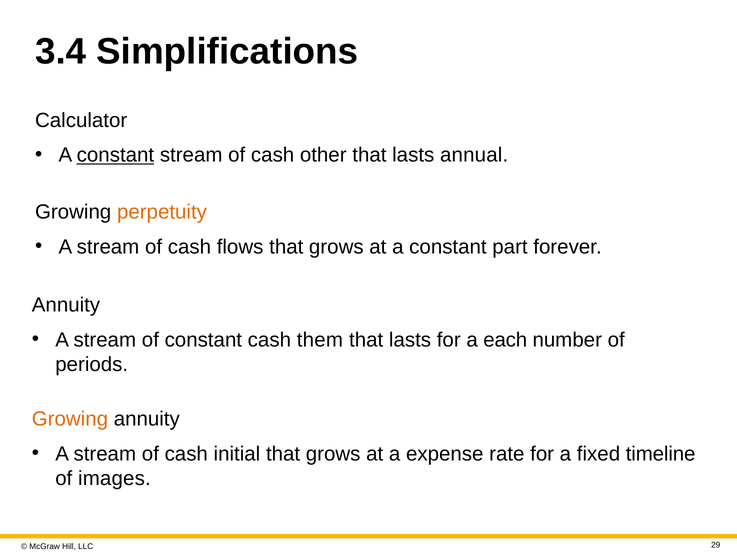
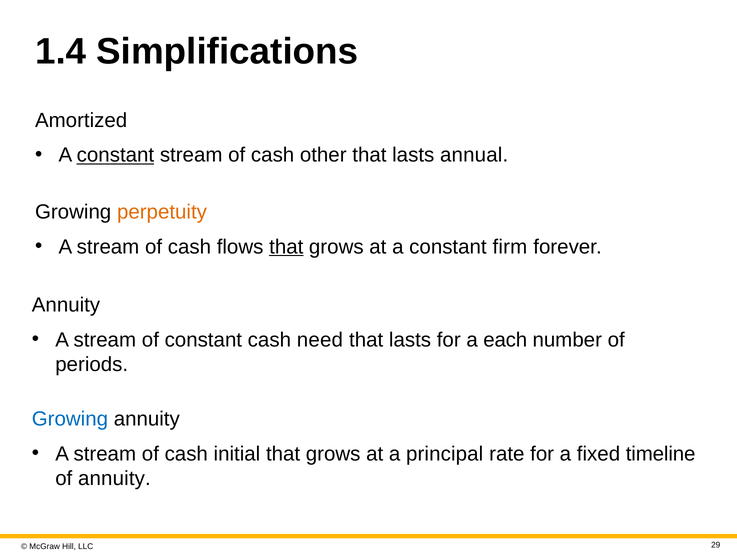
3.4: 3.4 -> 1.4 (61, 52)
Calculator: Calculator -> Amortized (81, 120)
that underline: none -> present (286, 247)
part: part -> firm (510, 247)
them: them -> need (320, 340)
Growing colour: orange -> blue (70, 419)
expense: expense -> principal (445, 454)
of images: images -> annuity (114, 478)
